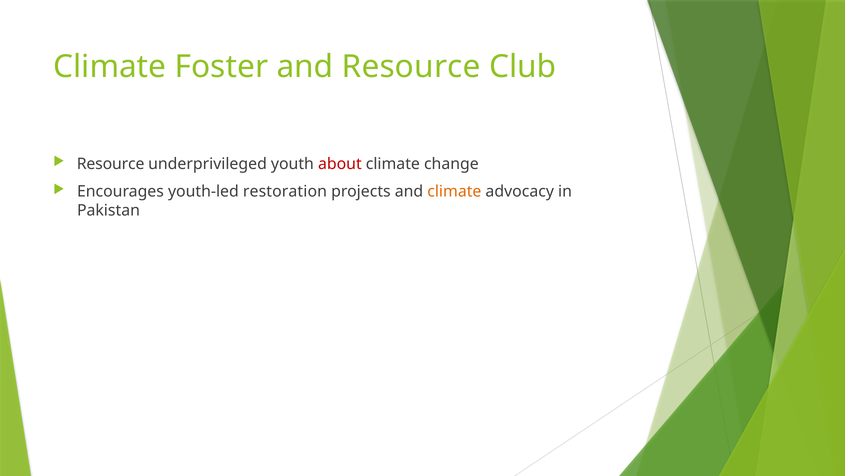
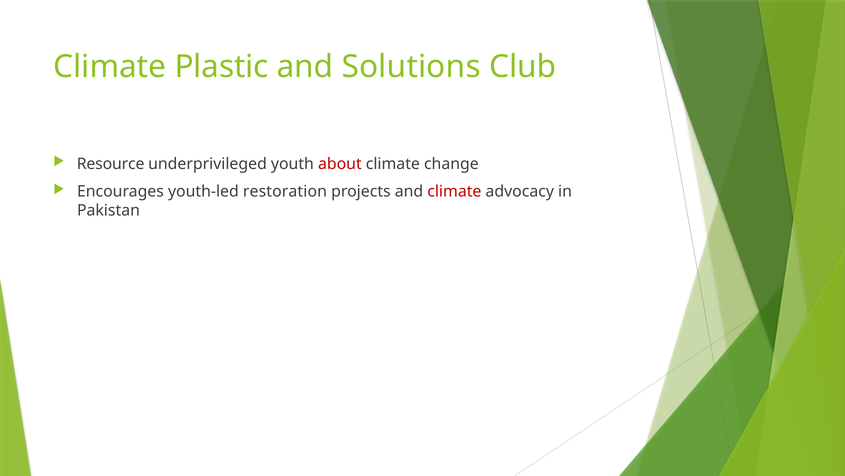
Foster: Foster -> Plastic (221, 67)
and Resource: Resource -> Solutions (411, 67)
climate colour: orange -> red (454, 191)
